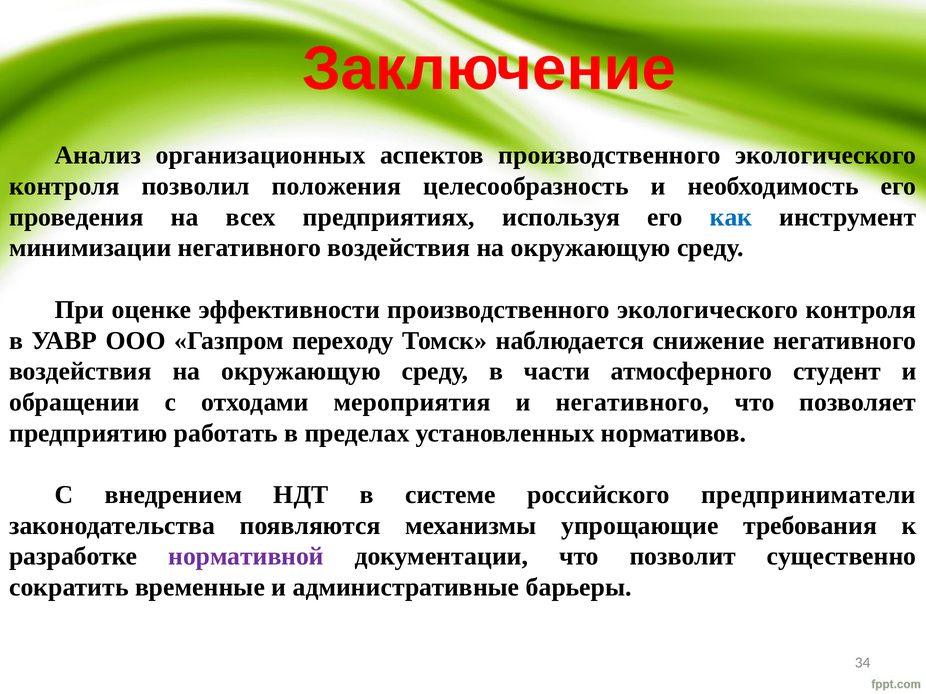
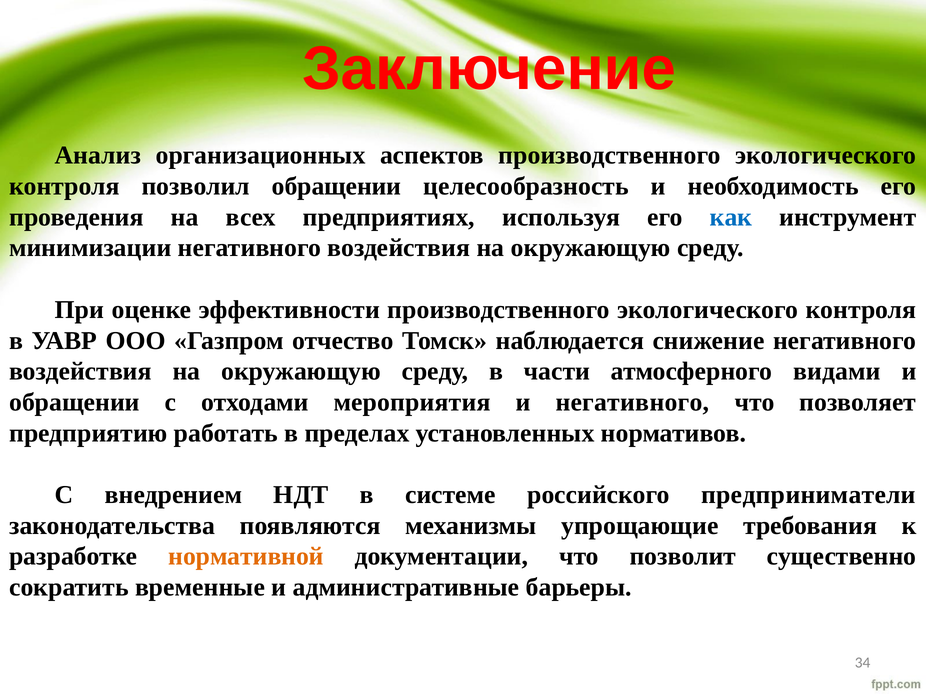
позволил положения: положения -> обращении (337, 186)
переходу: переходу -> отчество (343, 341)
студент: студент -> видами (837, 372)
нормативной colour: purple -> orange (246, 557)
